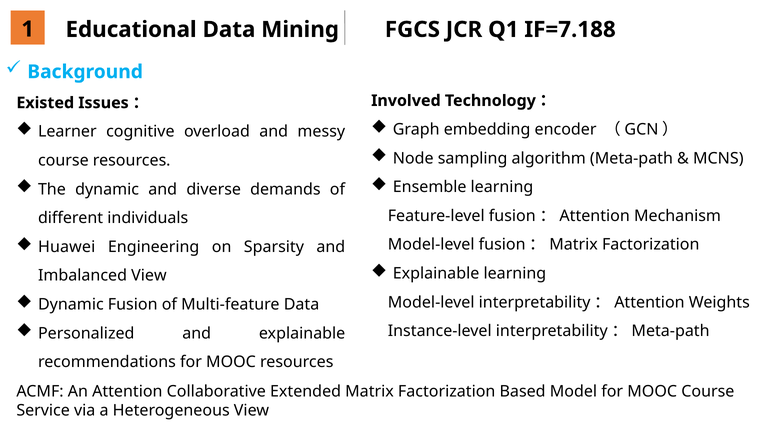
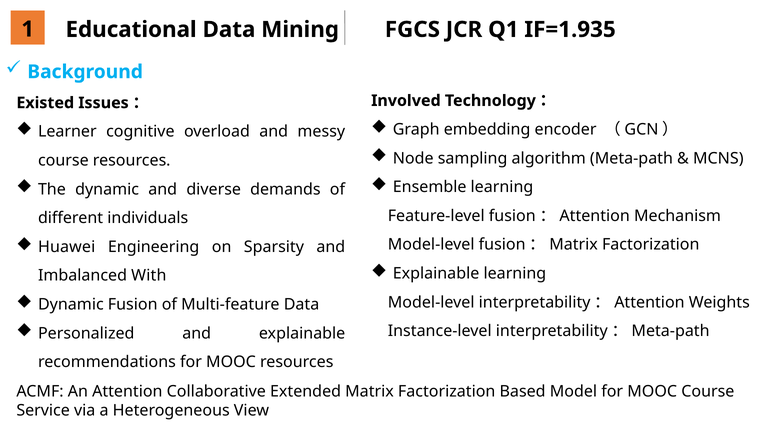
IF=7.188: IF=7.188 -> IF=1.935 (570, 30)
Imbalanced View: View -> With (149, 276)
